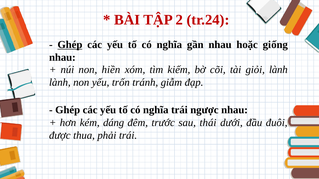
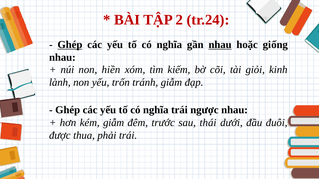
nhau underline: none -> present (220, 45)
giỏi lành: lành -> kinh (278, 70)
kém dáng: dáng -> giẫm (114, 123)
